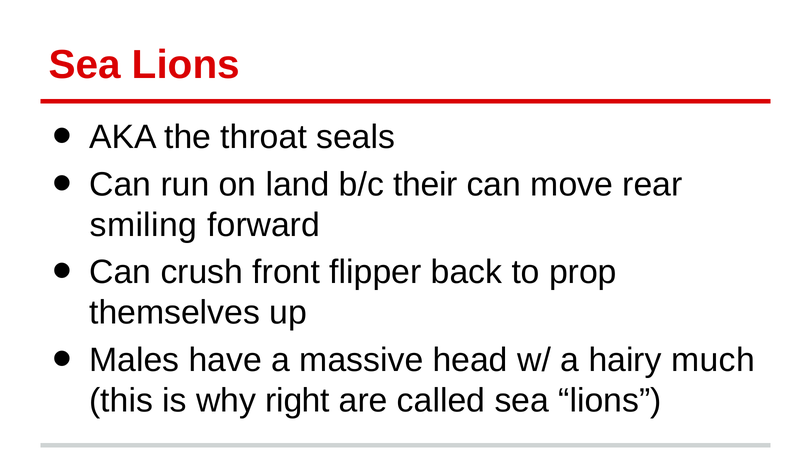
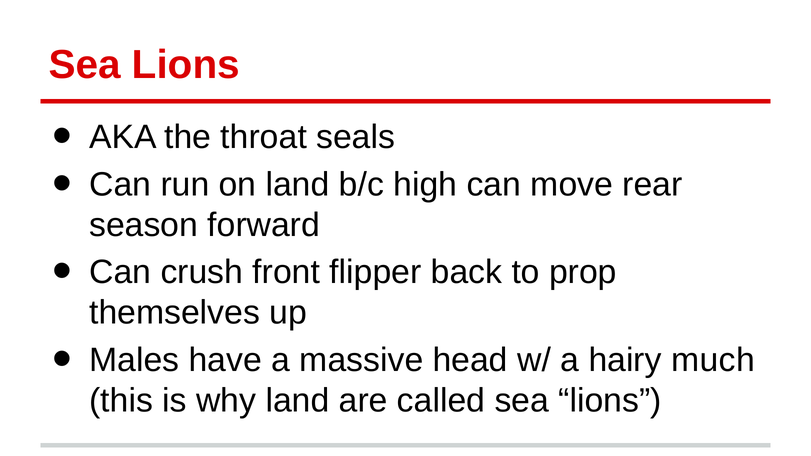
their: their -> high (425, 185)
smiling: smiling -> season (144, 225)
why right: right -> land (297, 401)
